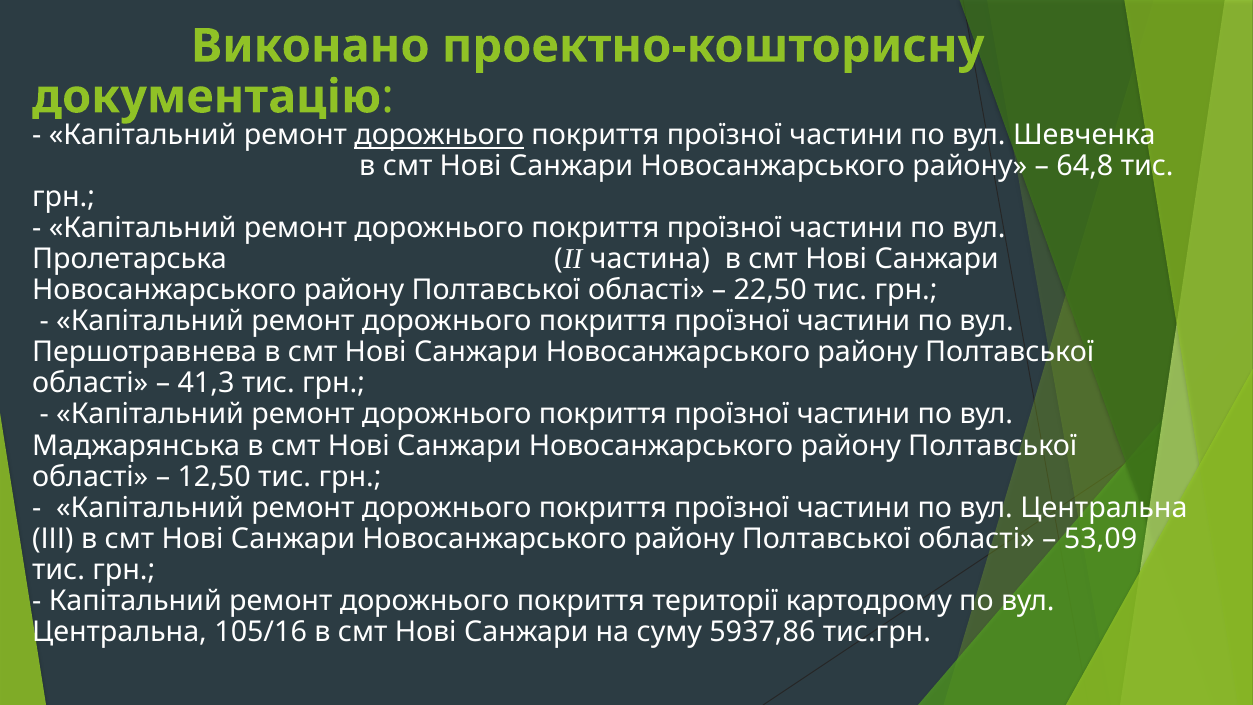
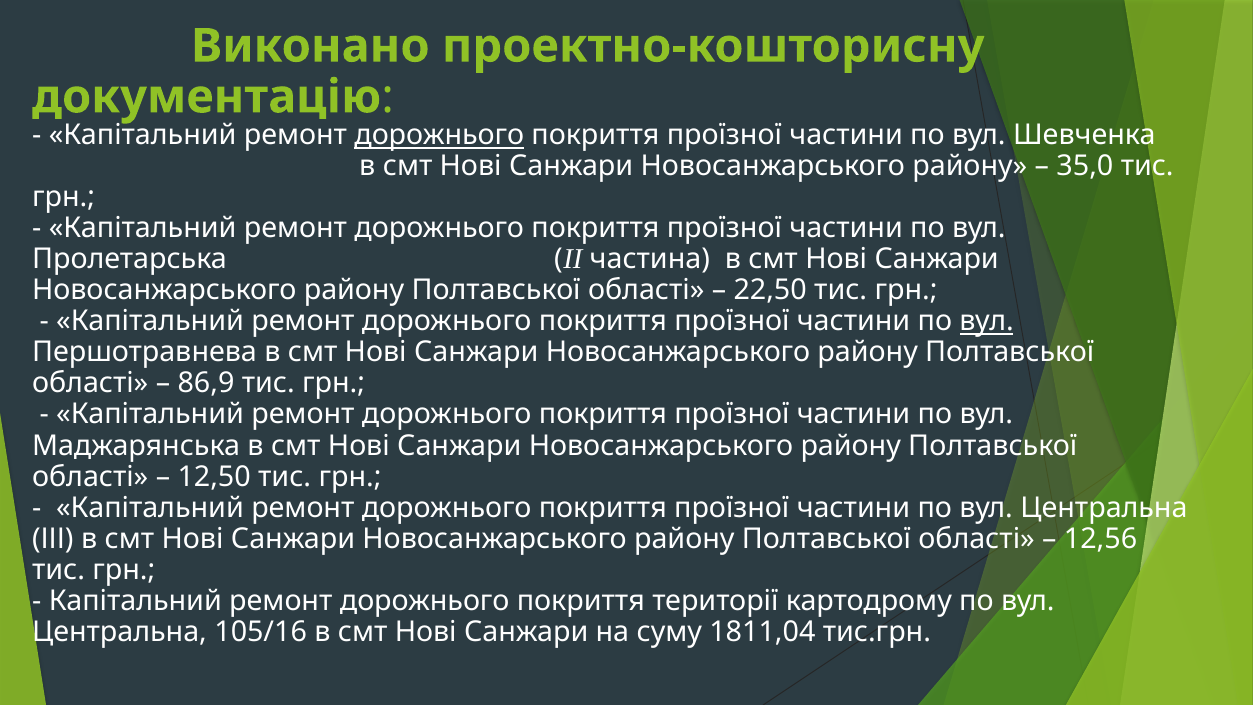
64,8: 64,8 -> 35,0 (1085, 166)
вул underline: none -> present (986, 321)
41,3: 41,3 -> 86,9 (206, 383)
53,09: 53,09 -> 12,56 (1101, 538)
5937,86: 5937,86 -> 1811,04 (762, 631)
